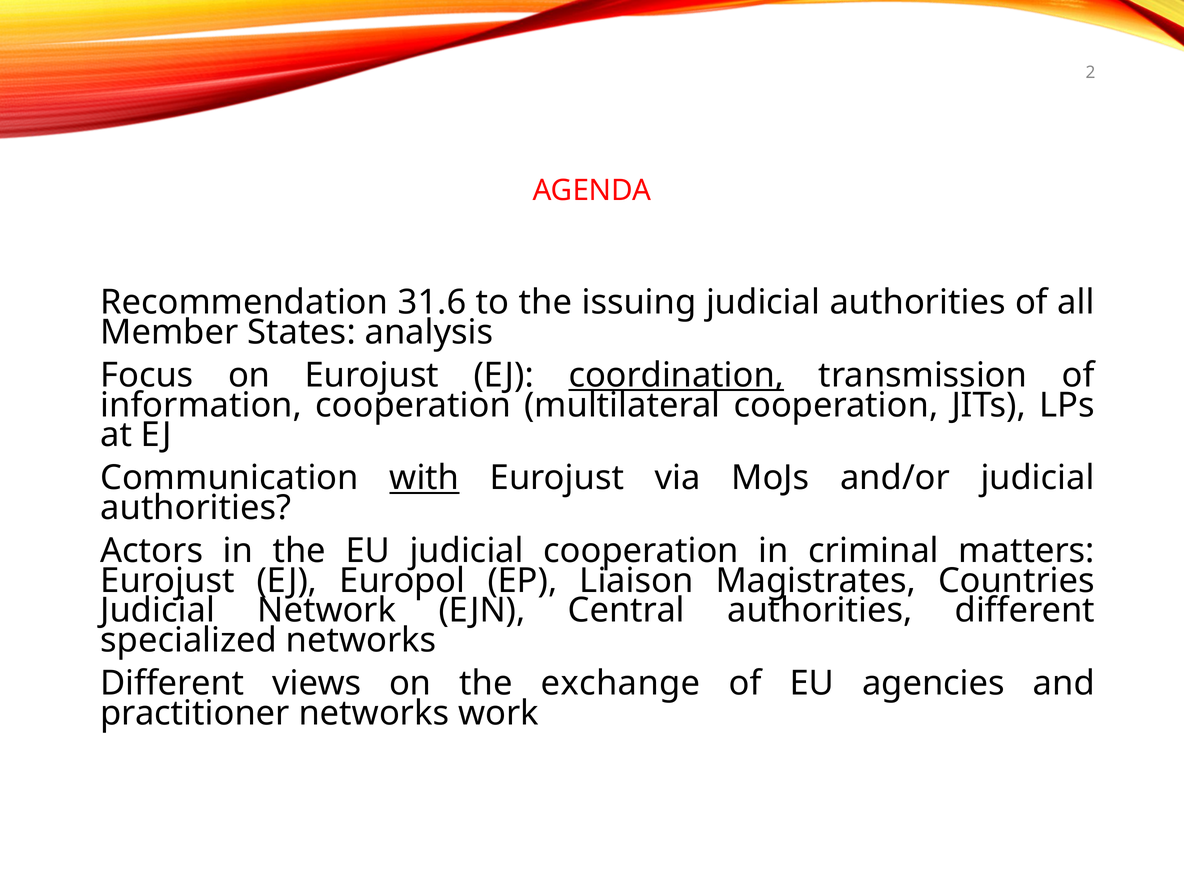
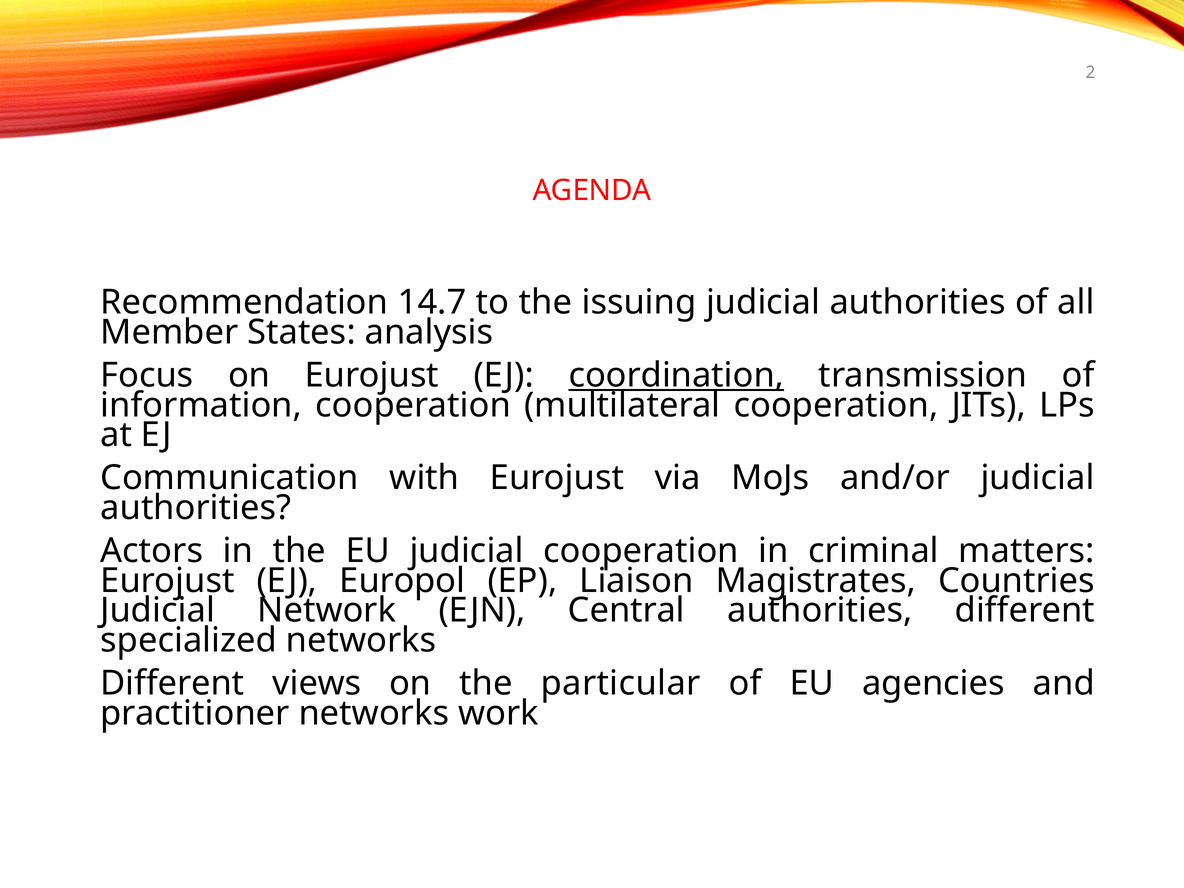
31.6: 31.6 -> 14.7 (432, 303)
with underline: present -> none (424, 478)
exchange: exchange -> particular (621, 683)
